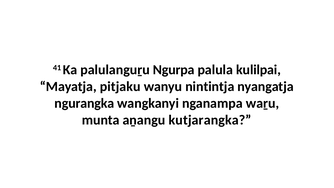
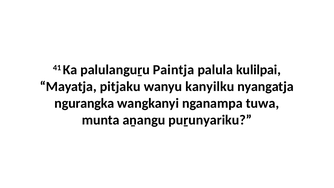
Ngurpa: Ngurpa -> Paintja (174, 70)
nintintja: nintintja -> kanyilku (210, 87)
waṟu: waṟu -> tuwa (263, 103)
kutjarangka: kutjarangka -> puṟunyariku (210, 120)
